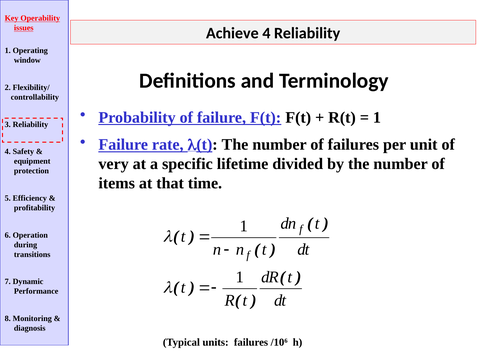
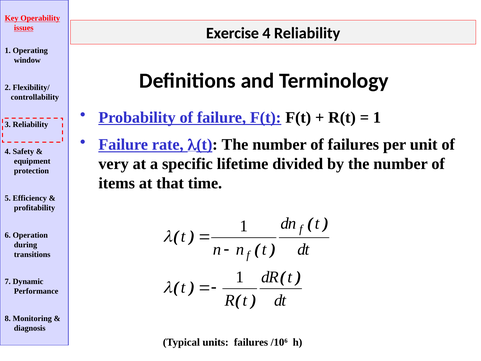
Achieve: Achieve -> Exercise (232, 33)
